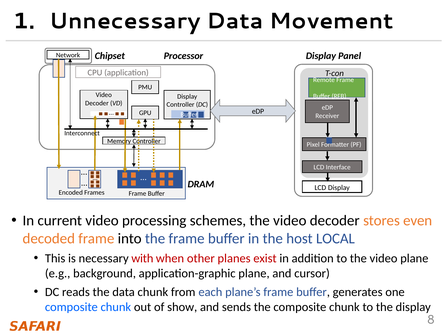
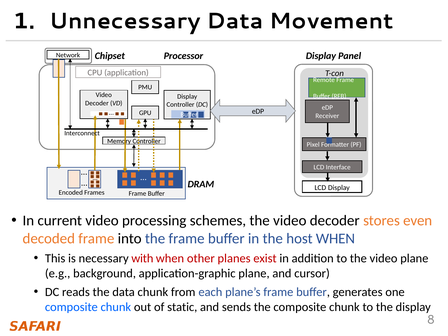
host LOCAL: LOCAL -> WHEN (335, 239)
show: show -> static (182, 307)
